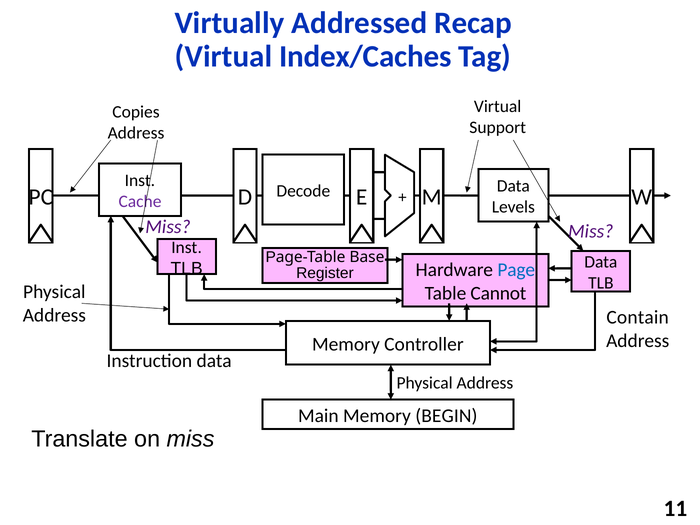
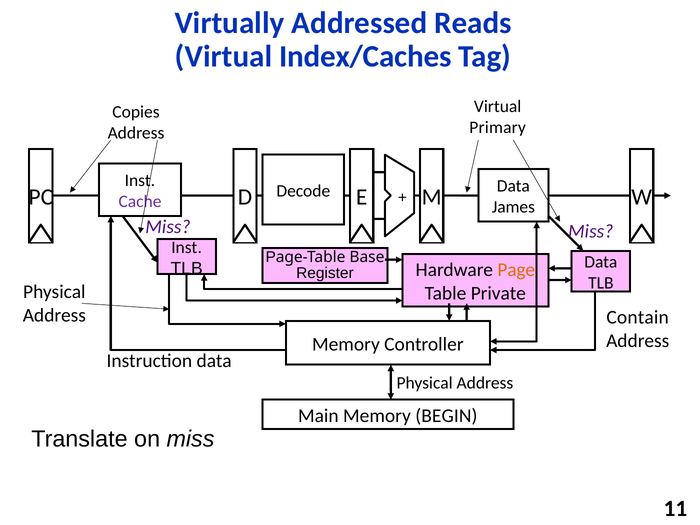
Recap: Recap -> Reads (473, 23)
Support: Support -> Primary (498, 127)
Levels: Levels -> James (513, 207)
Page colour: blue -> orange (516, 270)
Cannot: Cannot -> Private (498, 293)
